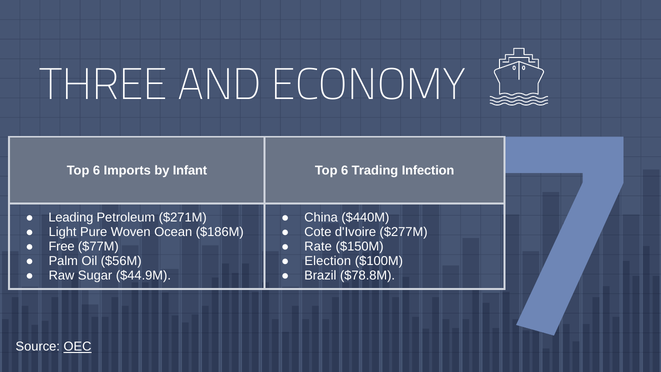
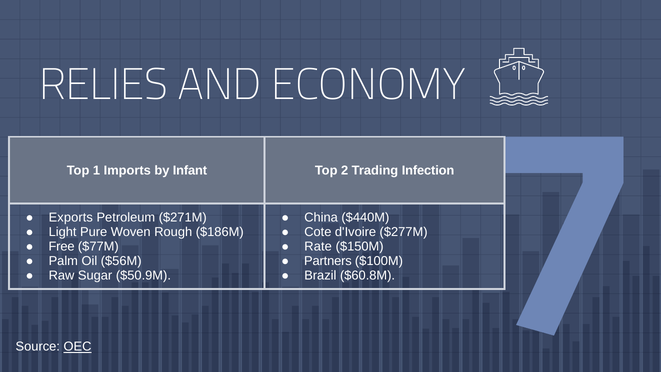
THREE: THREE -> RELIES (104, 84)
6: 6 -> 1 (97, 170)
6: 6 -> 2 (345, 170)
Leading: Leading -> Exports (71, 217)
Ocean: Ocean -> Rough (173, 232)
Election: Election -> Partners (328, 261)
$44.9M: $44.9M -> $50.9M (143, 275)
$78.8M: $78.8M -> $60.8M (368, 275)
